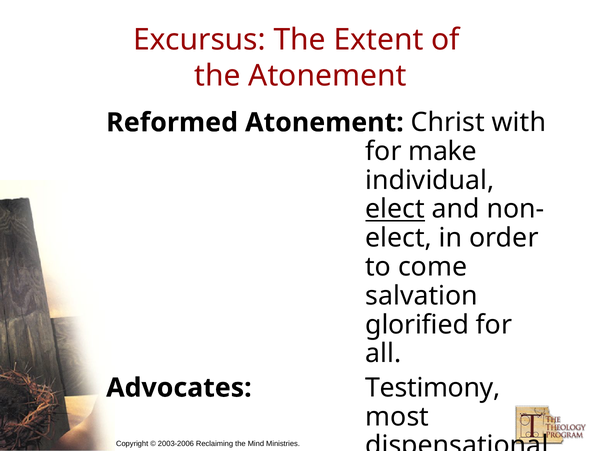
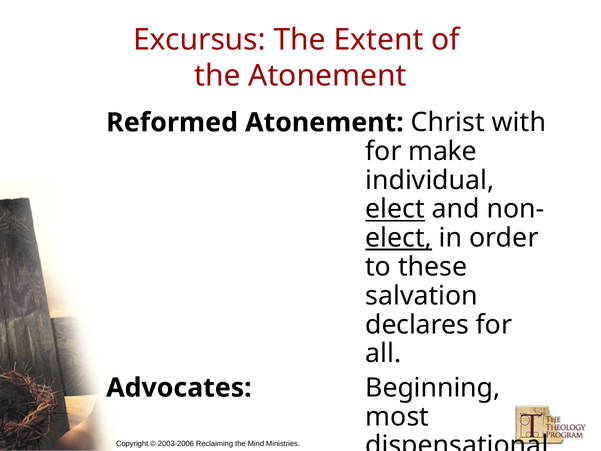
elect underline: none -> present (399, 238)
come: come -> these (433, 267)
glorified: glorified -> declares (417, 325)
Testimony: Testimony -> Beginning (433, 388)
